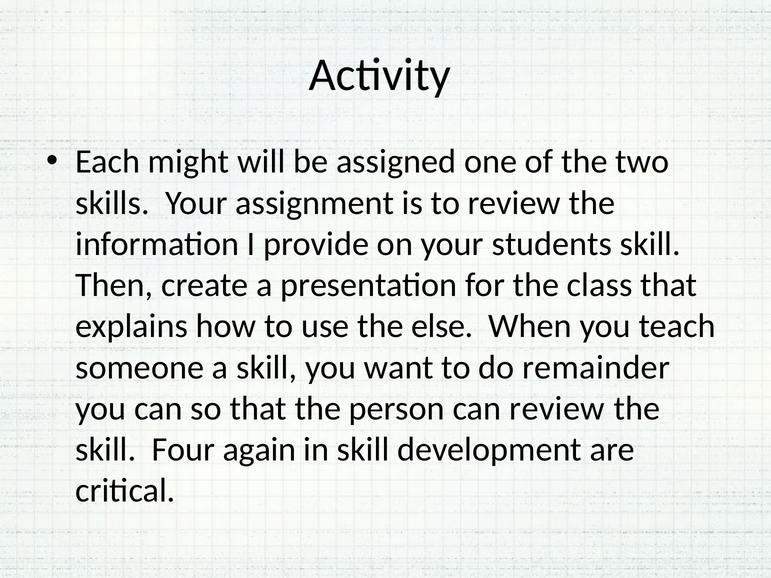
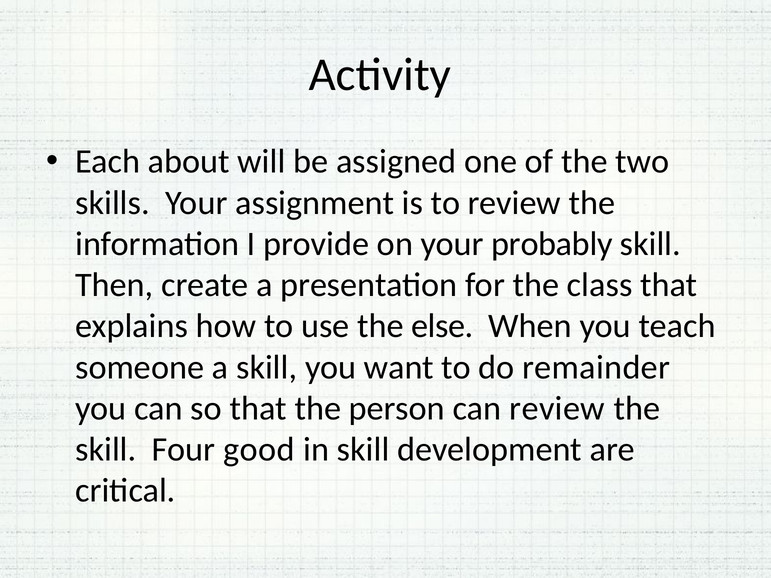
might: might -> about (189, 162)
students: students -> probably (552, 244)
again: again -> good (259, 450)
